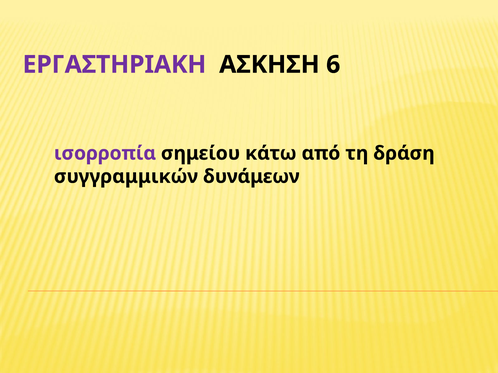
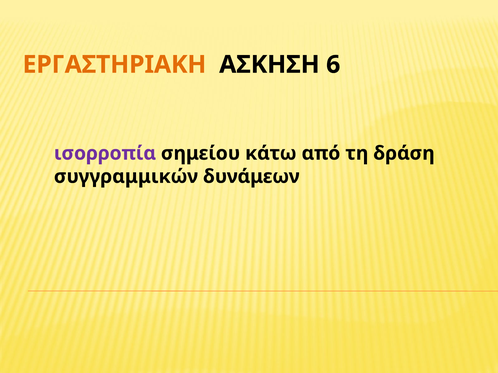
ΕΡΓΑΣΤΗΡΙΑΚΗ colour: purple -> orange (114, 65)
